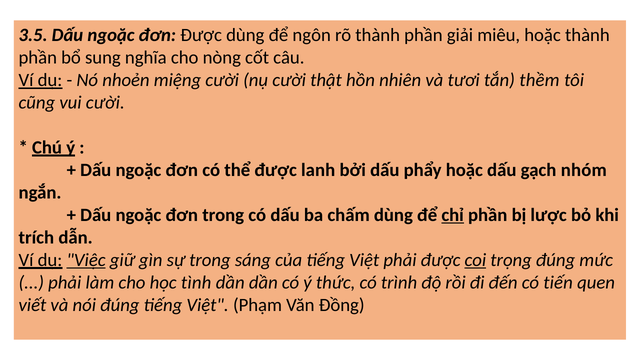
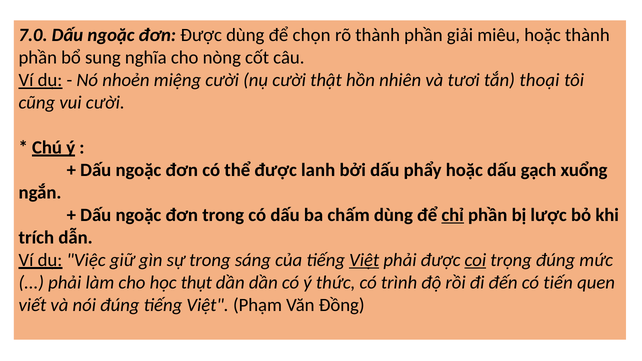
3.5: 3.5 -> 7.0 (33, 35)
ngôn: ngôn -> chọn (312, 35)
thềm: thềm -> thoại (539, 80)
nhóm: nhóm -> xuổng (584, 170)
Việc underline: present -> none (86, 260)
Việt underline: none -> present (364, 260)
tình: tình -> thụt (196, 283)
